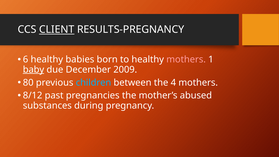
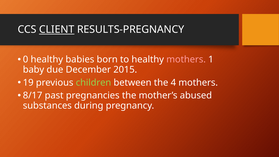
6: 6 -> 0 (26, 59)
baby underline: present -> none (34, 70)
2009: 2009 -> 2015 (125, 70)
80: 80 -> 19 (28, 83)
children colour: light blue -> light green (93, 83)
8/12: 8/12 -> 8/17 (33, 95)
